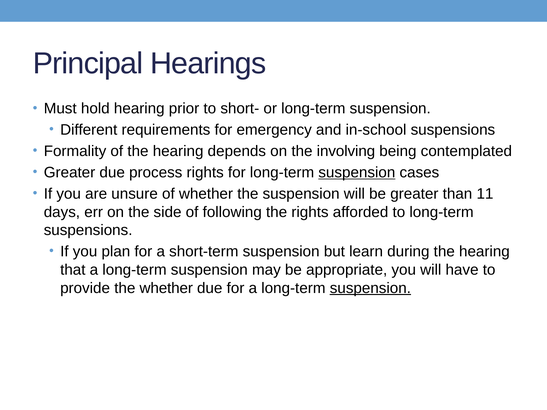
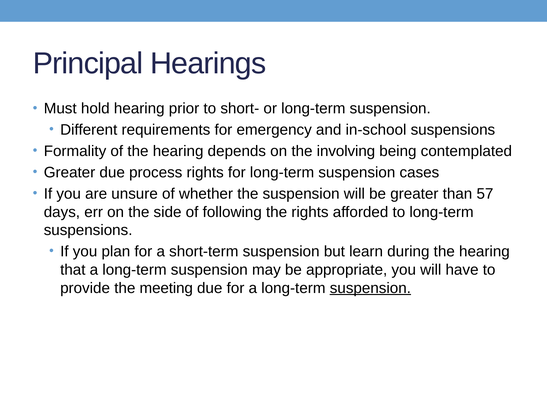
suspension underline: present -> none (357, 173)
11: 11 -> 57 (485, 194)
the whether: whether -> meeting (166, 288)
